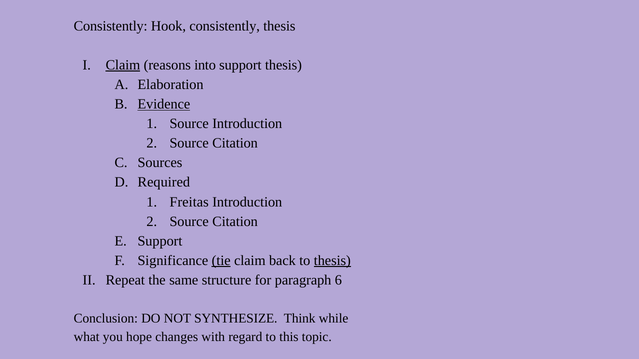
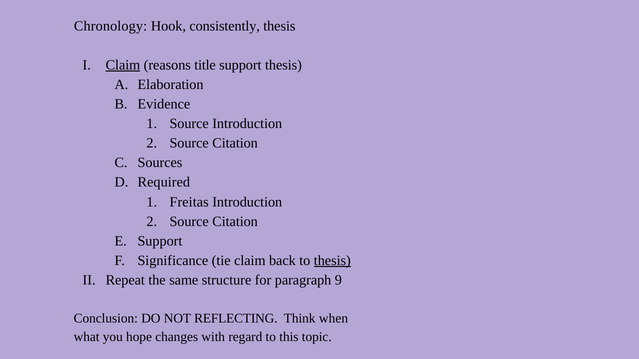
Consistently: Consistently -> Chronology (111, 26)
into: into -> title (205, 65)
Evidence underline: present -> none (164, 104)
tie underline: present -> none (221, 261)
6: 6 -> 9 (338, 280)
SYNTHESIZE: SYNTHESIZE -> REFLECTING (236, 319)
while: while -> when (334, 319)
